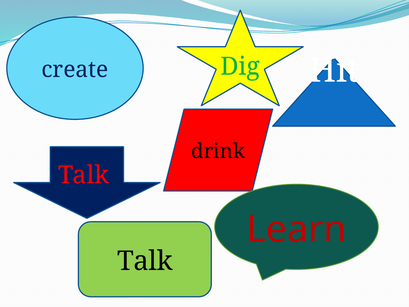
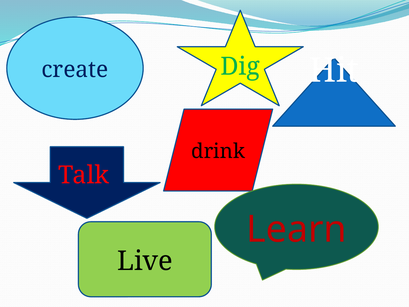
Talk: Talk -> Live (145, 261)
